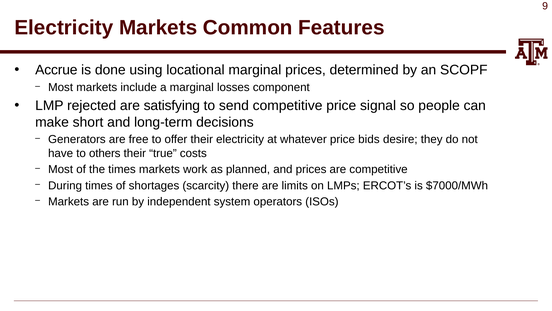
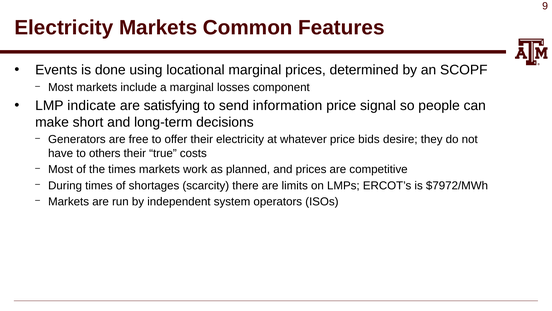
Accrue: Accrue -> Events (56, 70)
rejected: rejected -> indicate (92, 105)
send competitive: competitive -> information (287, 105)
$7000/MWh: $7000/MWh -> $7972/MWh (457, 185)
